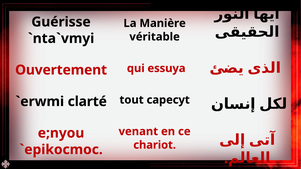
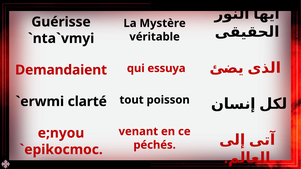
Manière: Manière -> Mystère (163, 23)
Ouvertement: Ouvertement -> Demandaient (61, 70)
capecyt: capecyt -> poisson (168, 100)
chariot: chariot -> péchés (155, 145)
